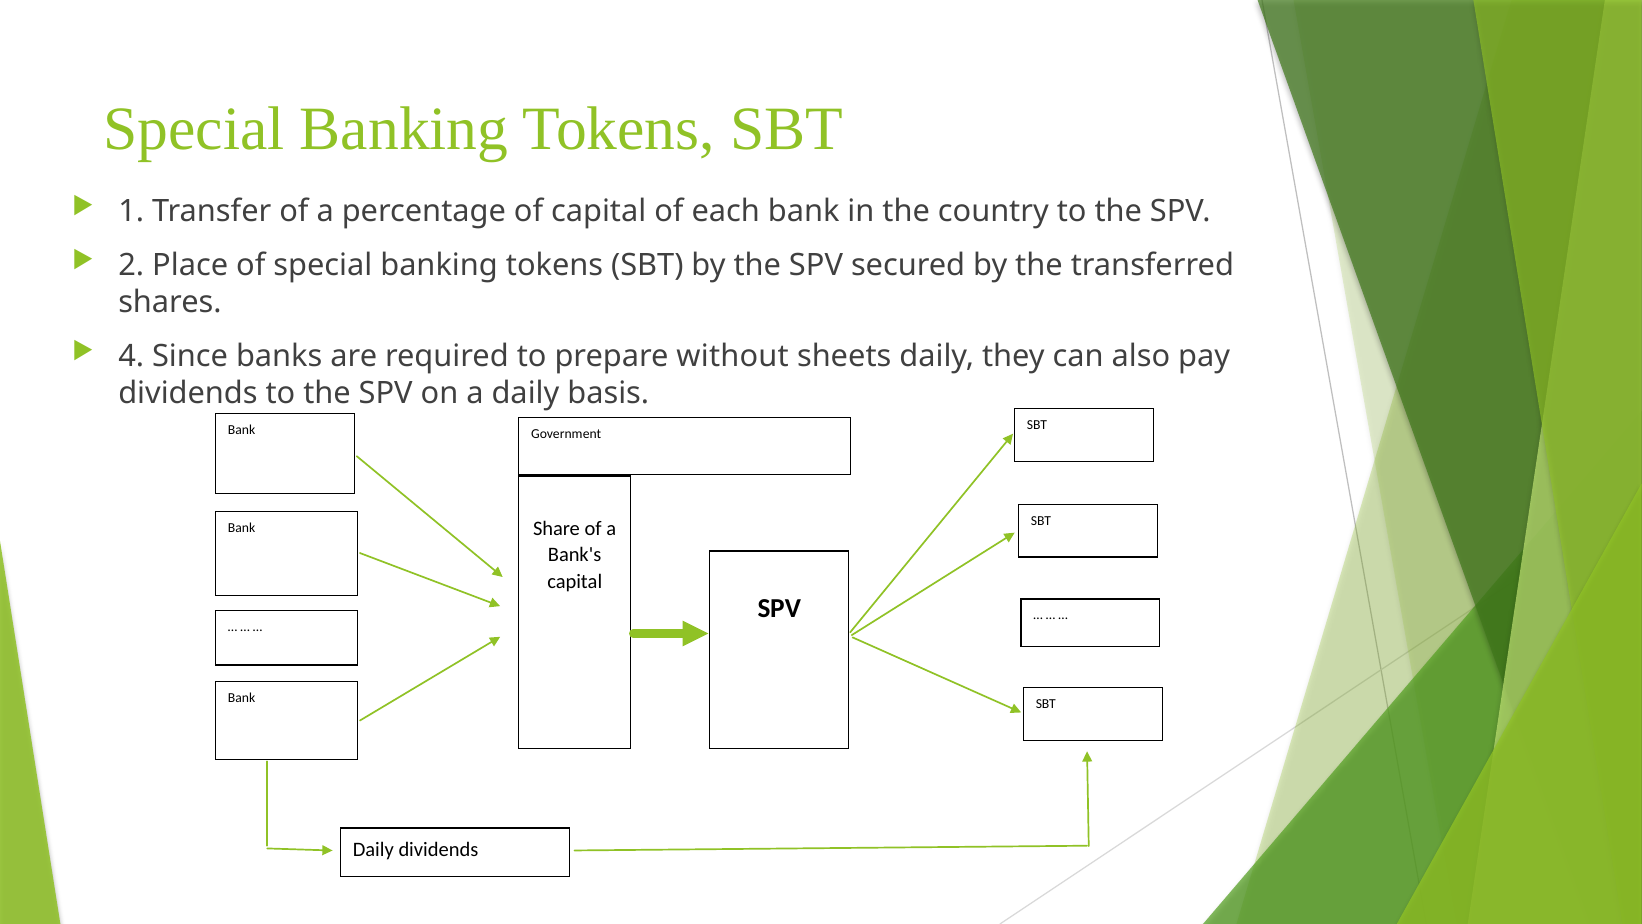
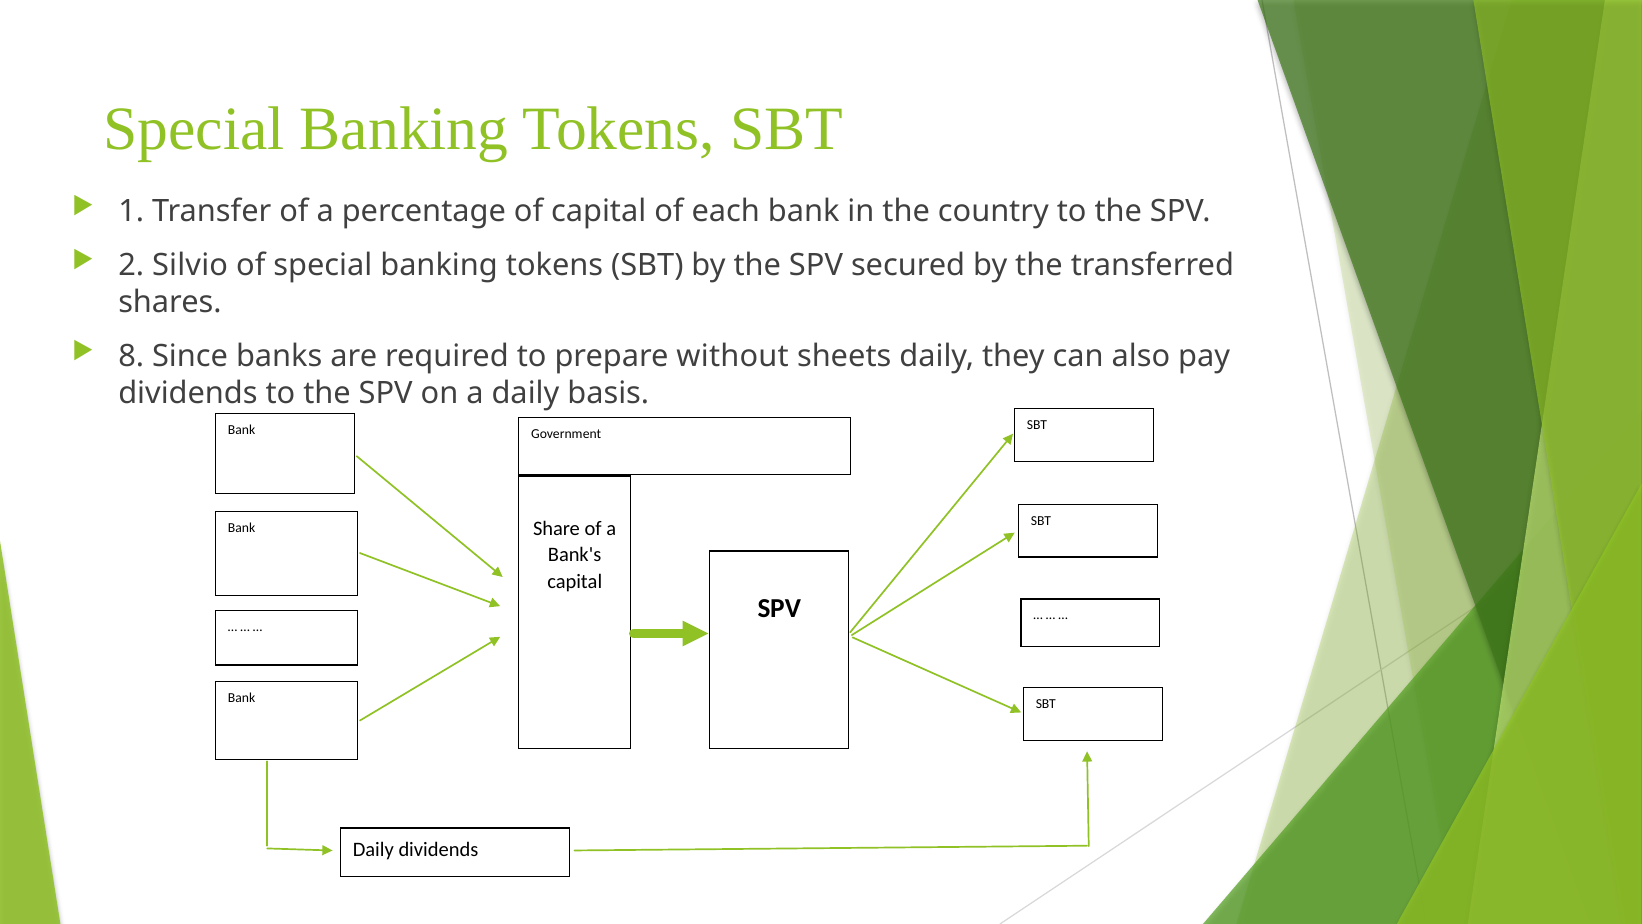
Place: Place -> Silvio (190, 265)
4: 4 -> 8 (131, 356)
